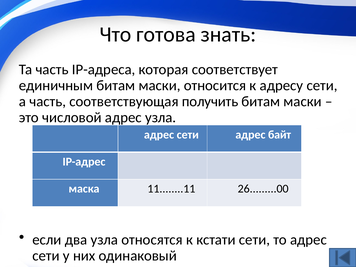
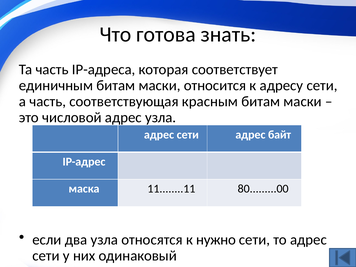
получить: получить -> красным (210, 102)
26.........00: 26.........00 -> 80.........00 (263, 189)
кстати: кстати -> нужно (216, 240)
